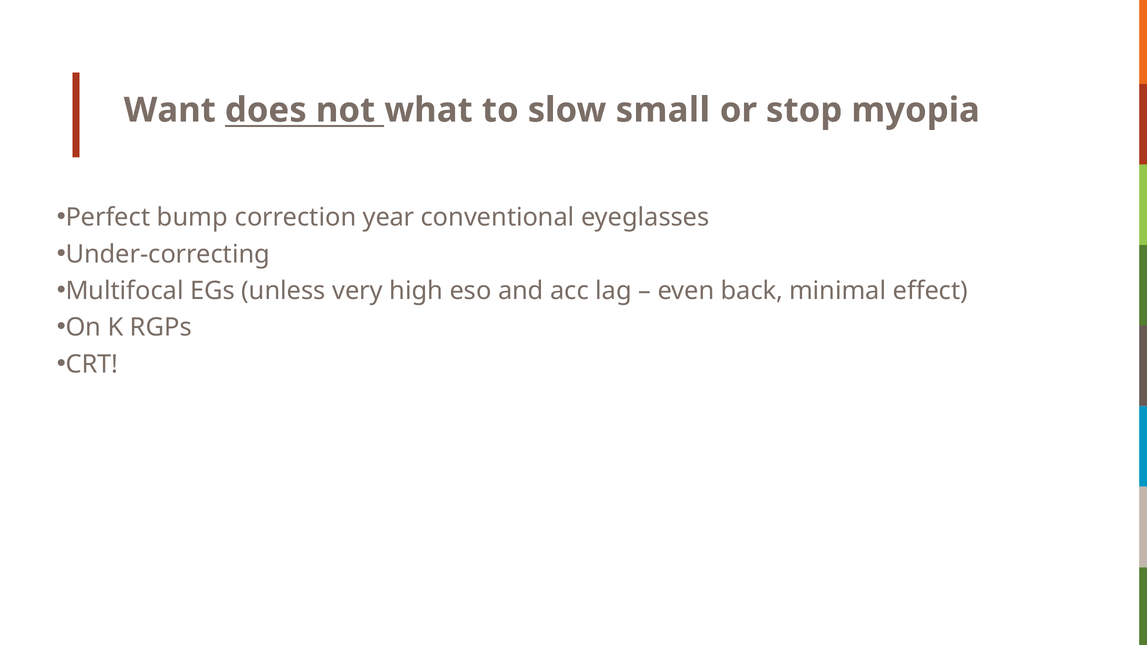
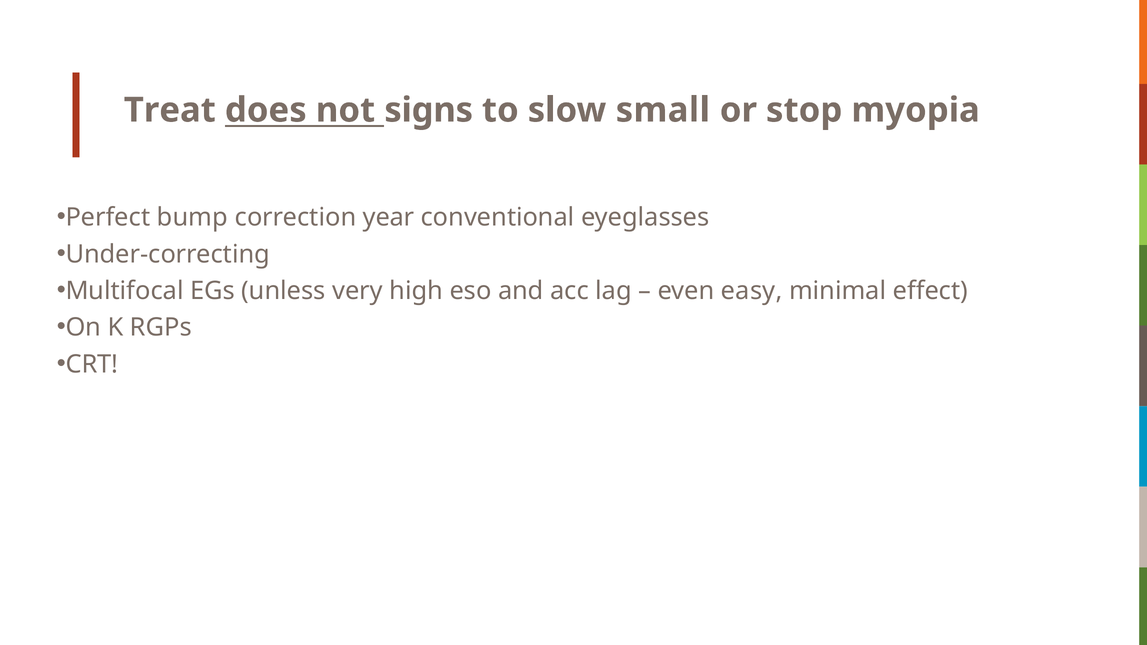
Want: Want -> Treat (170, 110)
what: what -> signs (429, 110)
back: back -> easy (752, 291)
